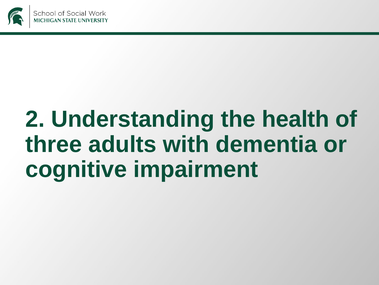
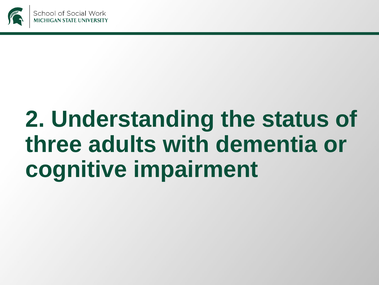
health: health -> status (296, 119)
